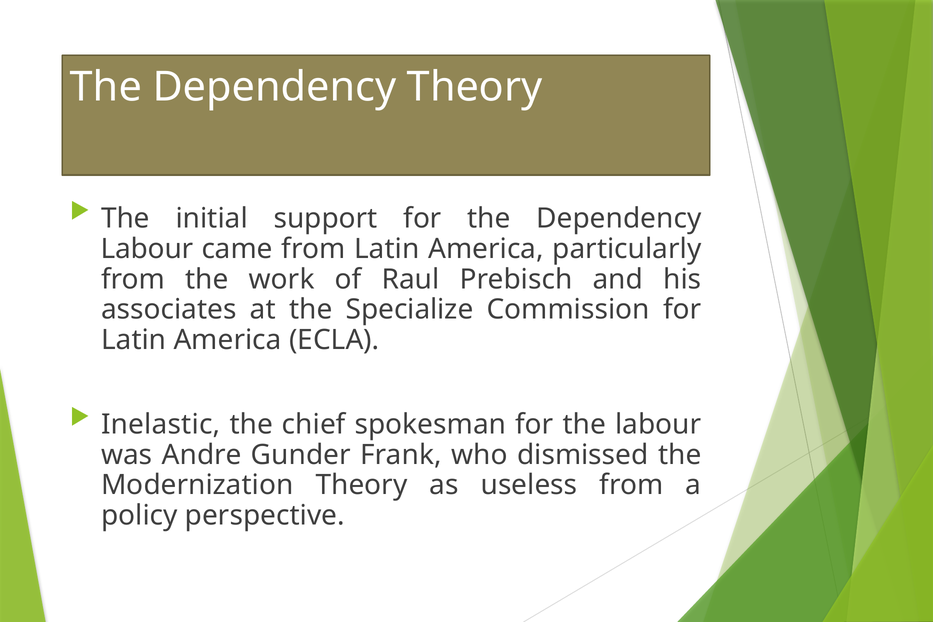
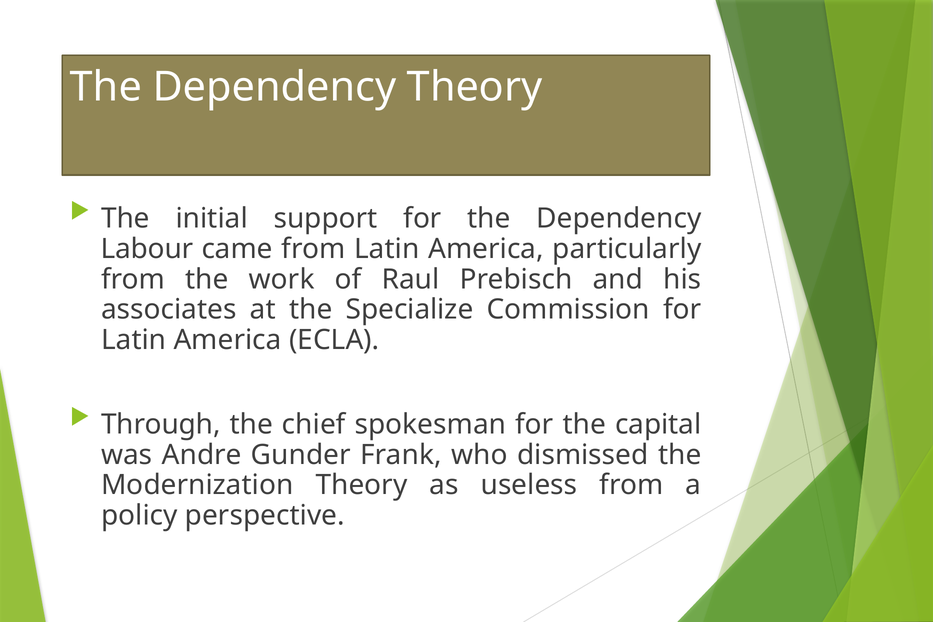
Inelastic: Inelastic -> Through (161, 425)
the labour: labour -> capital (658, 425)
